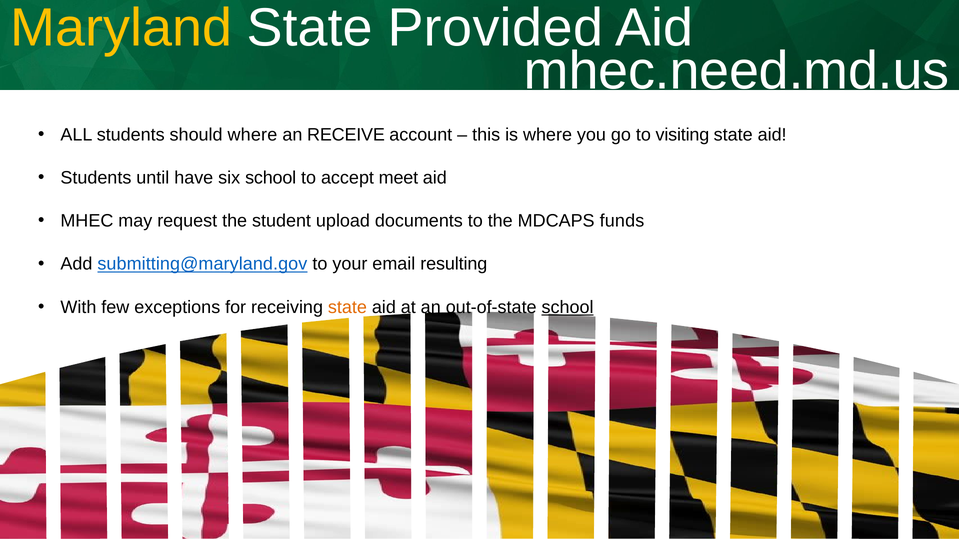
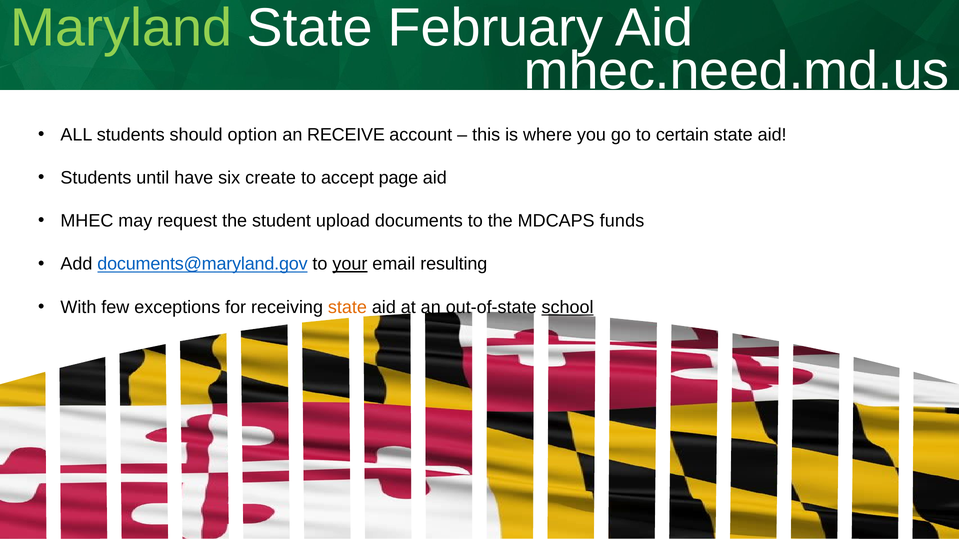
Maryland colour: yellow -> light green (121, 28)
Provided: Provided -> February (496, 28)
should where: where -> option (252, 135)
visiting: visiting -> certain (682, 135)
six school: school -> create (271, 178)
meet: meet -> page (398, 178)
submitting@maryland.gov: submitting@maryland.gov -> documents@maryland.gov (202, 264)
your underline: none -> present (350, 264)
